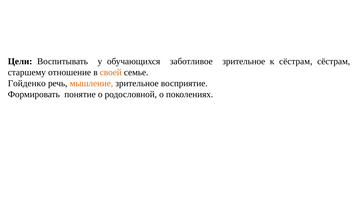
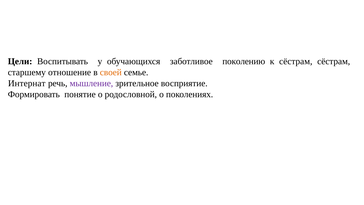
заботливое зрительное: зрительное -> поколению (244, 61)
Гойденко: Гойденко -> Интернат (27, 83)
мышление colour: orange -> purple (91, 83)
